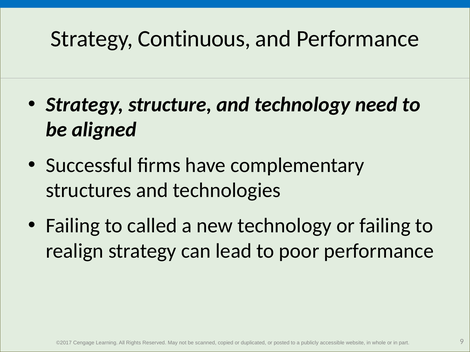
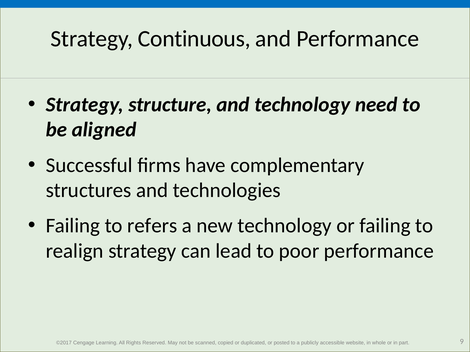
called: called -> refers (152, 226)
